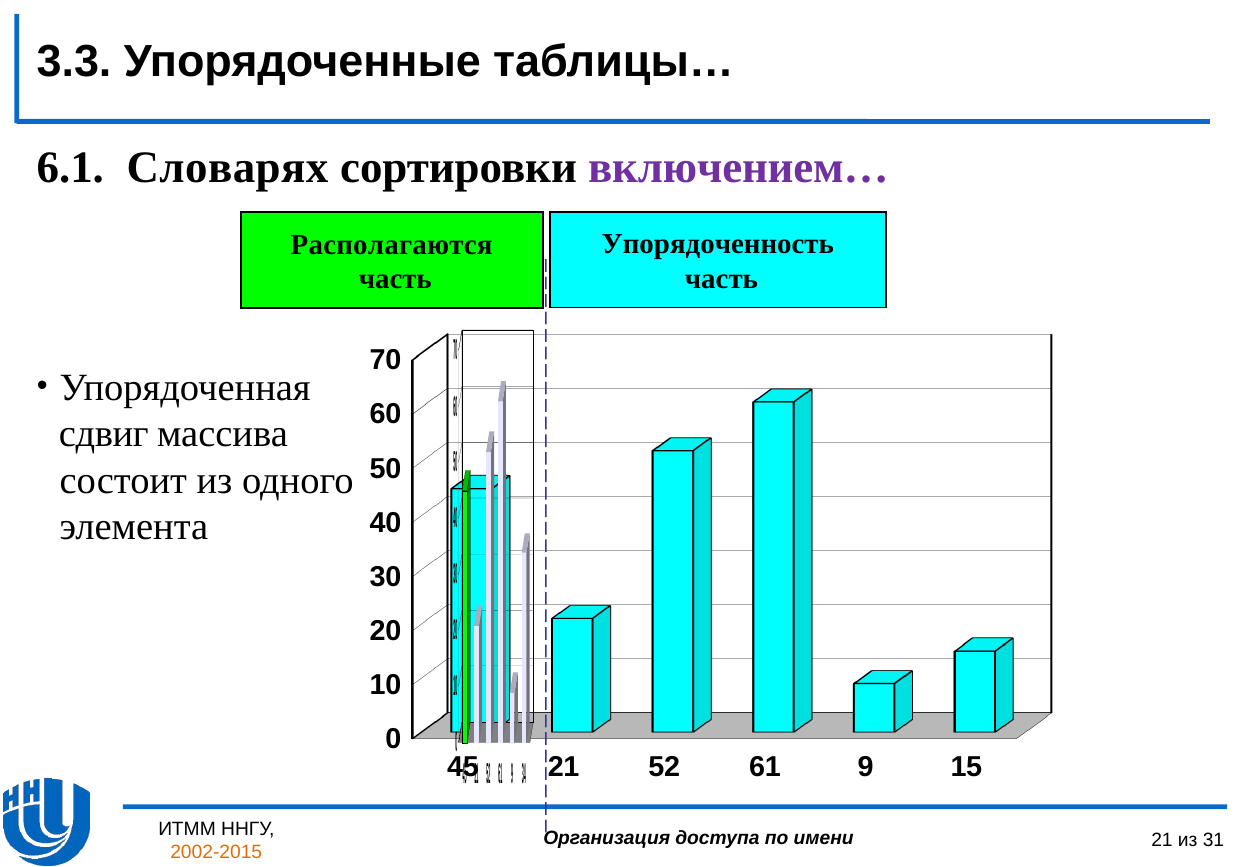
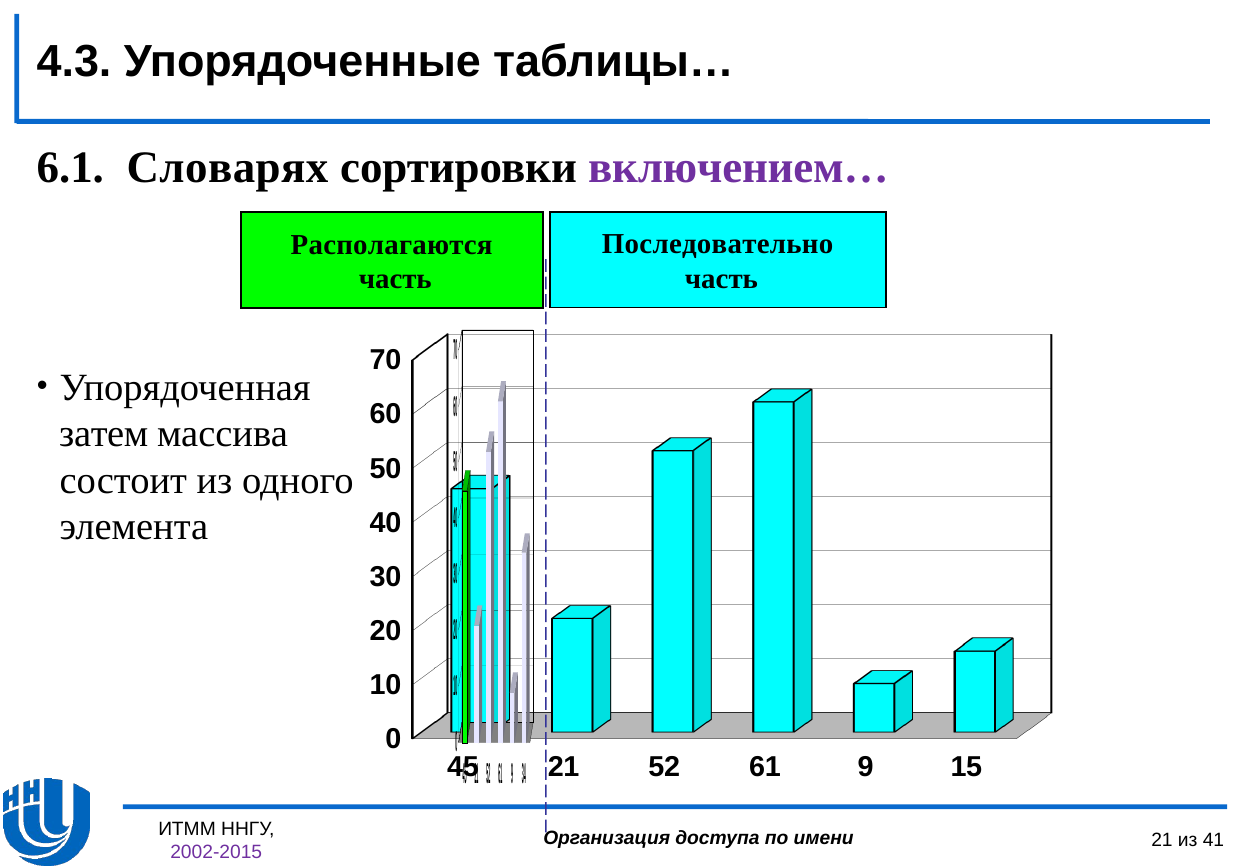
3.3: 3.3 -> 4.3 (74, 61)
Упорядоченность: Упорядоченность -> Последовательно (718, 244)
сдвиг: сдвиг -> затем (104, 434)
31: 31 -> 41 (1214, 840)
2002-2015 colour: orange -> purple (216, 852)
